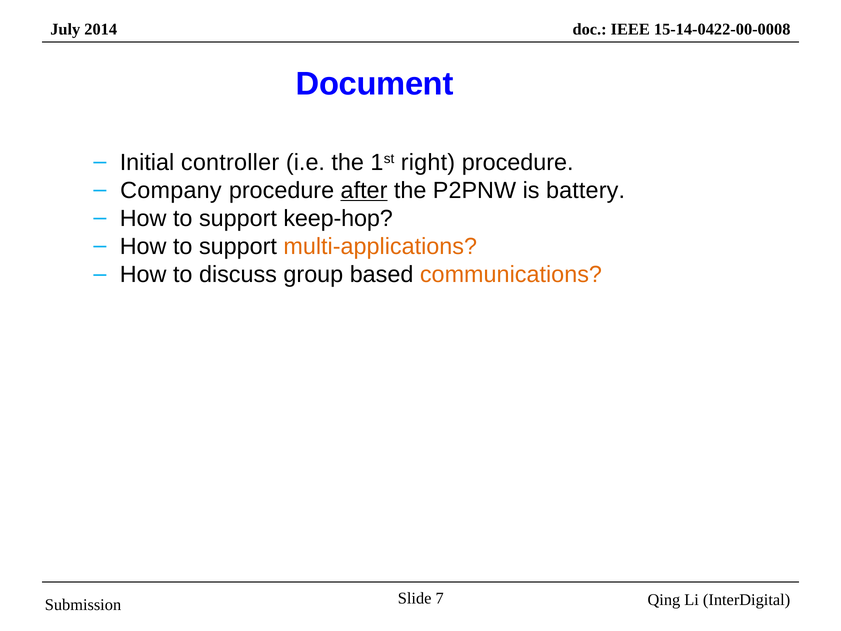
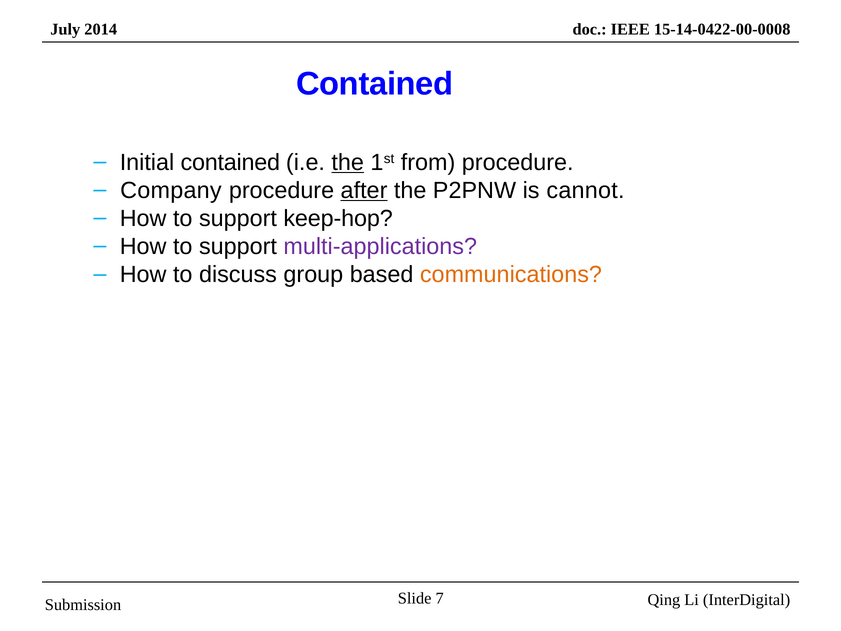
Document: Document -> Contained (375, 84)
Initial controller: controller -> contained (230, 162)
the underline: none -> present (348, 162)
right: right -> from (428, 162)
battery: battery -> cannot (585, 190)
multi-applications colour: orange -> purple (380, 246)
